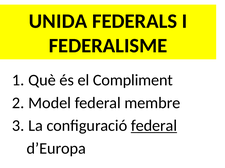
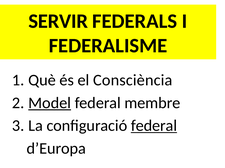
UNIDA: UNIDA -> SERVIR (58, 21)
Compliment: Compliment -> Consciència (133, 80)
Model underline: none -> present (50, 103)
